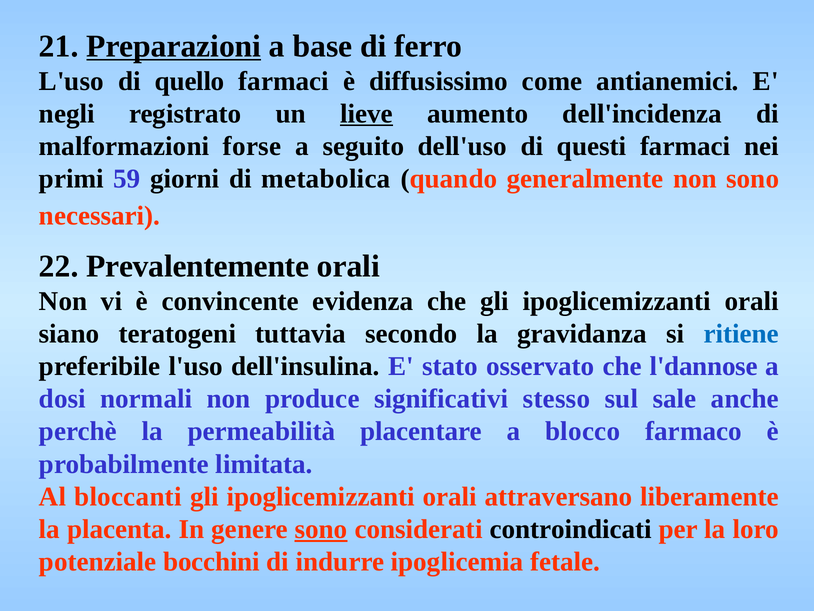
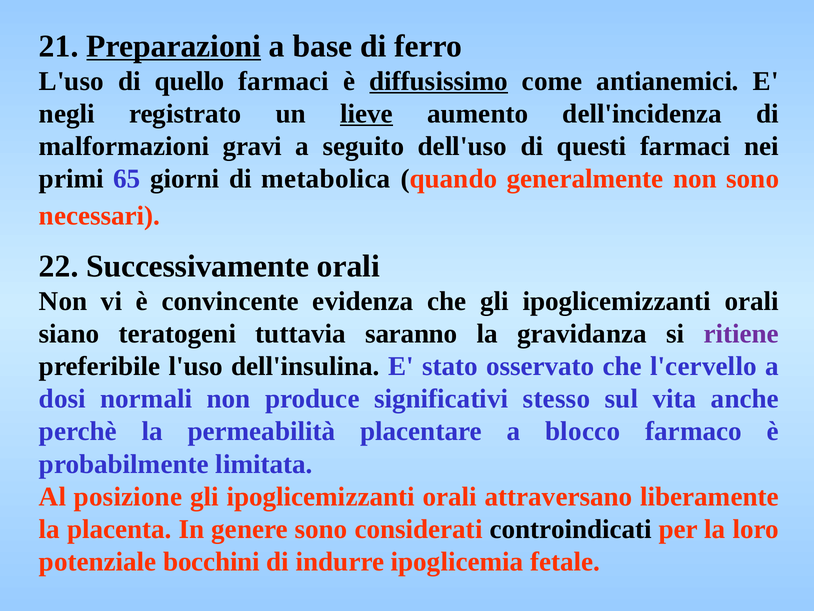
diffusissimo underline: none -> present (439, 81)
forse: forse -> gravi (252, 146)
59: 59 -> 65 (127, 179)
Prevalentemente: Prevalentemente -> Successivamente (198, 266)
secondo: secondo -> saranno (411, 333)
ritiene colour: blue -> purple (741, 333)
l'dannose: l'dannose -> l'cervello (703, 366)
sale: sale -> vita (675, 399)
bloccanti: bloccanti -> posizione (128, 496)
sono underline: present -> none (321, 529)
